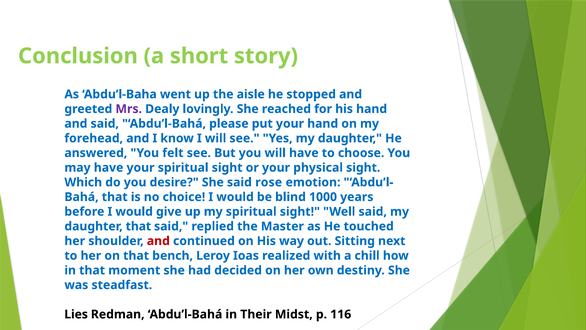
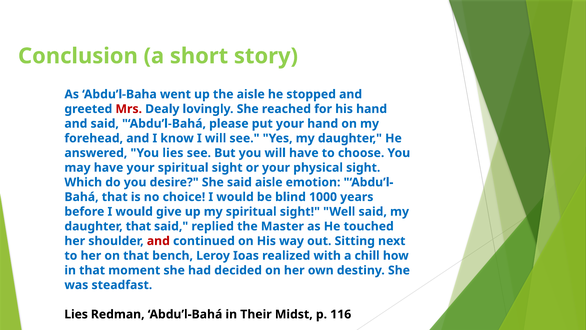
Mrs colour: purple -> red (129, 109)
You felt: felt -> lies (173, 153)
said rose: rose -> aisle (269, 182)
